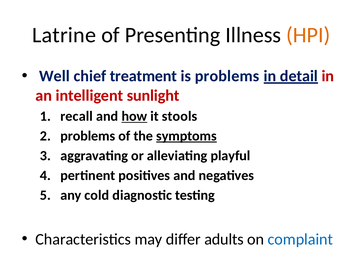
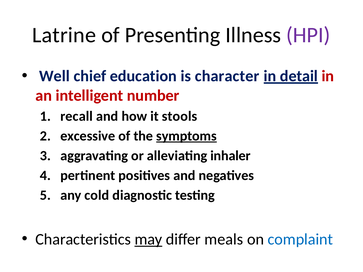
HPI colour: orange -> purple (308, 35)
treatment: treatment -> education (143, 76)
is problems: problems -> character (227, 76)
sunlight: sunlight -> number (153, 96)
how underline: present -> none (134, 116)
problems: problems -> excessive (88, 136)
playful: playful -> inhaler (231, 156)
may underline: none -> present (148, 239)
adults: adults -> meals (224, 239)
